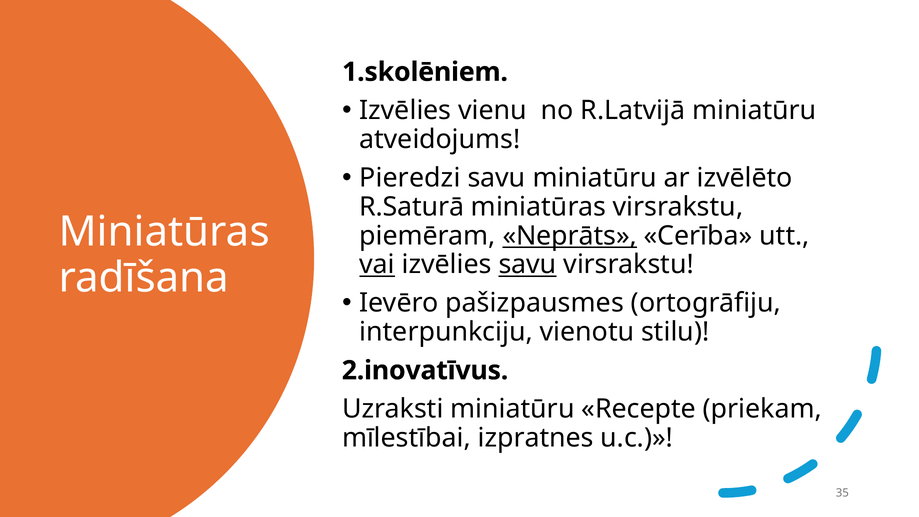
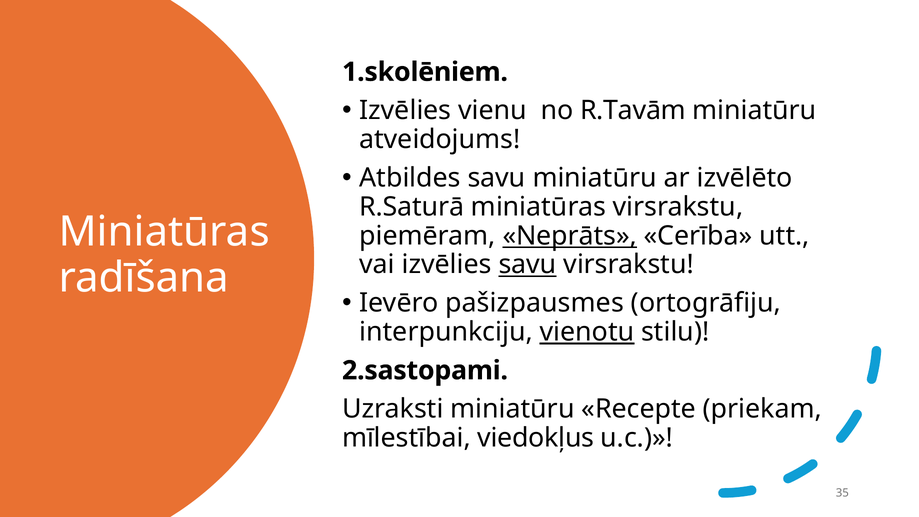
R.Latvijā: R.Latvijā -> R.Tavām (633, 110)
Pieredzi: Pieredzi -> Atbildes (410, 178)
vai underline: present -> none (377, 265)
vienotu underline: none -> present (587, 332)
2.inovatīvus: 2.inovatīvus -> 2.sastopami (425, 370)
izpratnes: izpratnes -> viedokļus (536, 438)
